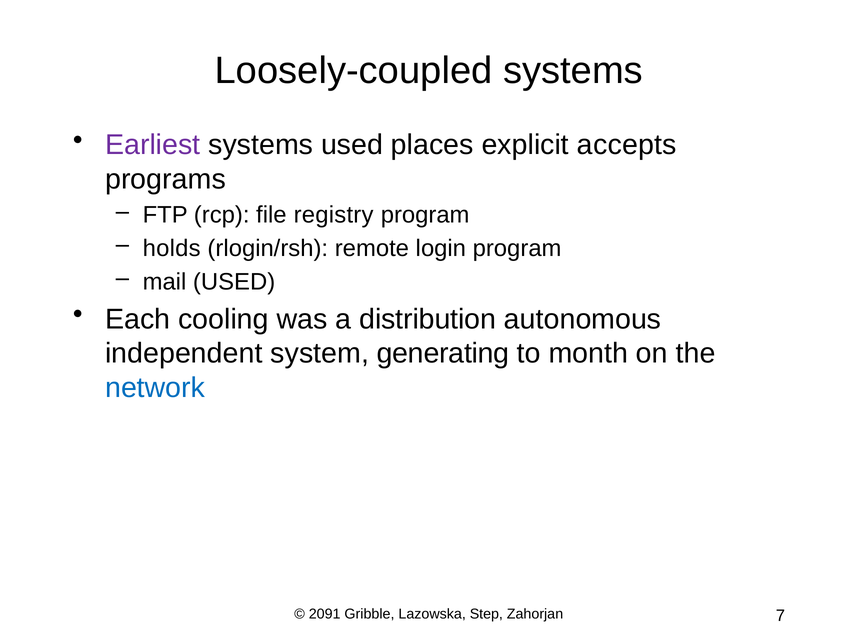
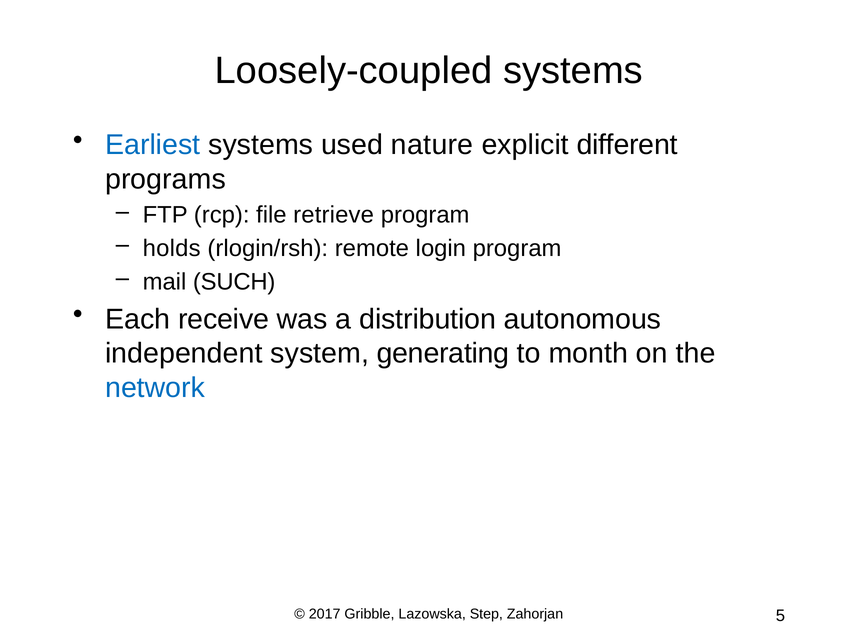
Earliest colour: purple -> blue (153, 145)
places: places -> nature (432, 145)
accepts: accepts -> different (627, 145)
registry: registry -> retrieve (334, 215)
mail USED: USED -> SUCH (234, 282)
cooling: cooling -> receive (224, 319)
2091: 2091 -> 2017 (325, 614)
7: 7 -> 5 (780, 616)
